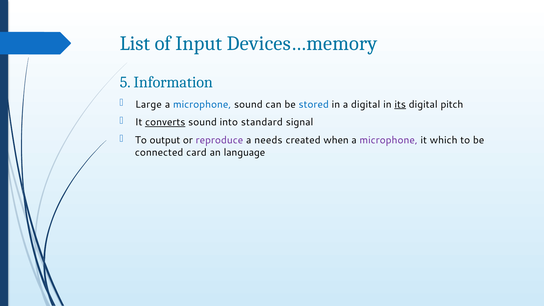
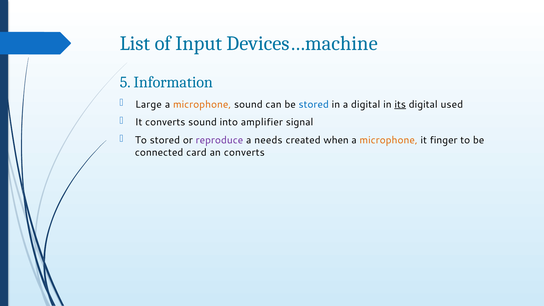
Devices…memory: Devices…memory -> Devices…machine (302, 44)
microphone colour: blue -> orange (202, 104)
pitch: pitch -> used (452, 104)
converts underline: present -> none (165, 122)
standard: standard -> amplifier (262, 122)
To output: output -> stored (165, 140)
microphone colour: purple -> orange (389, 140)
which: which -> finger (444, 140)
an language: language -> converts (244, 152)
